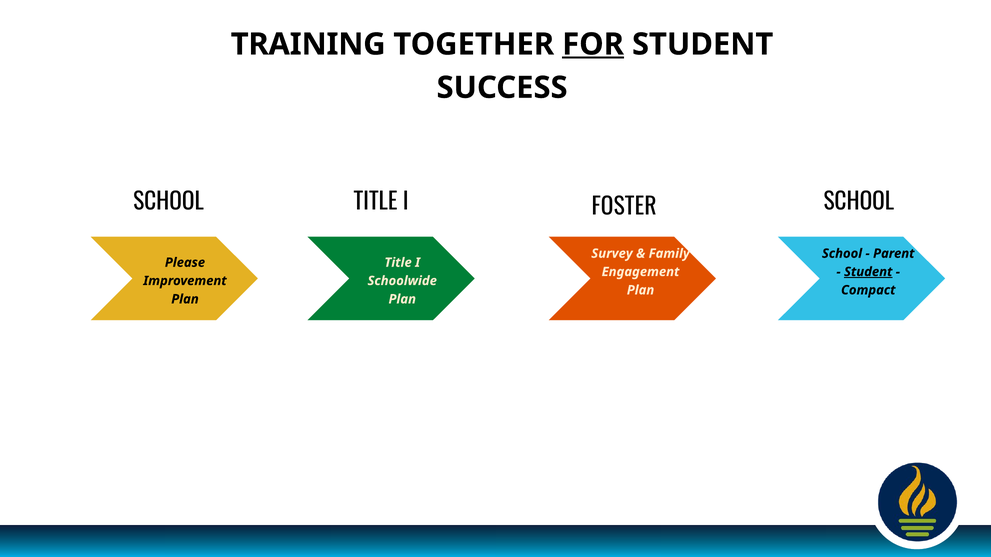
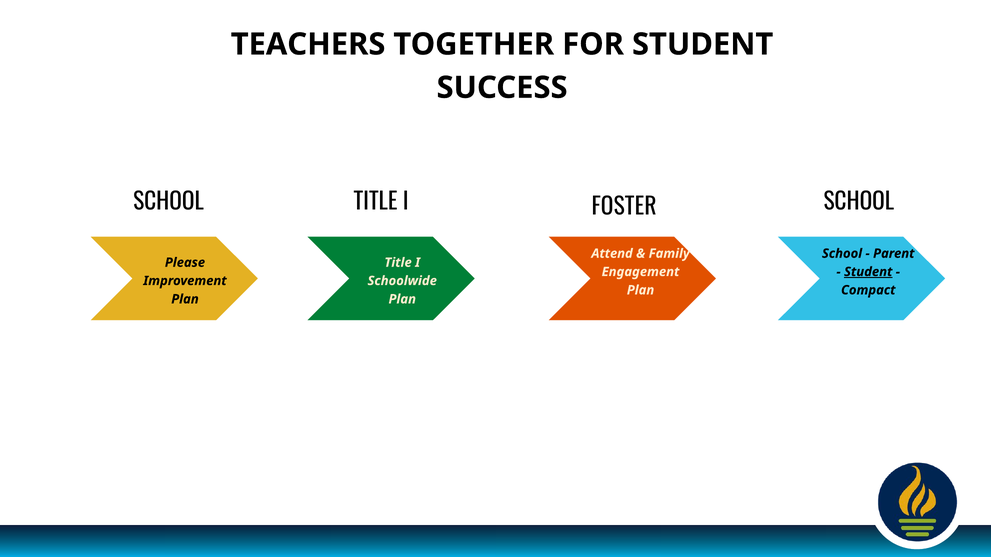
TRAINING: TRAINING -> TEACHERS (308, 44)
FOR underline: present -> none (593, 44)
Survey: Survey -> Attend (612, 254)
